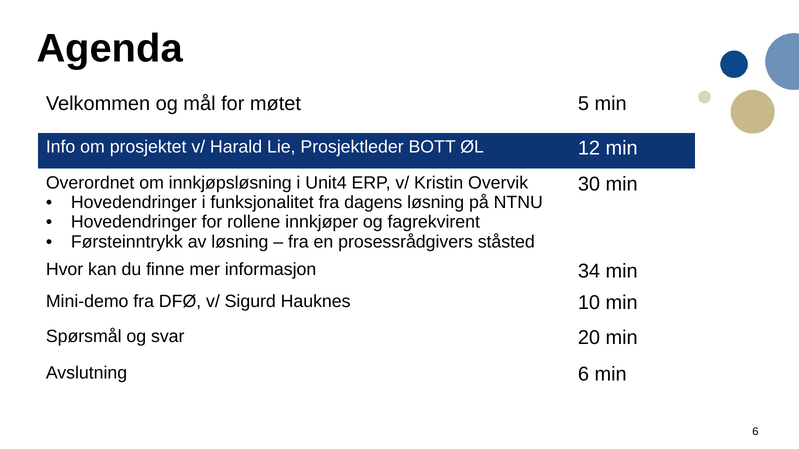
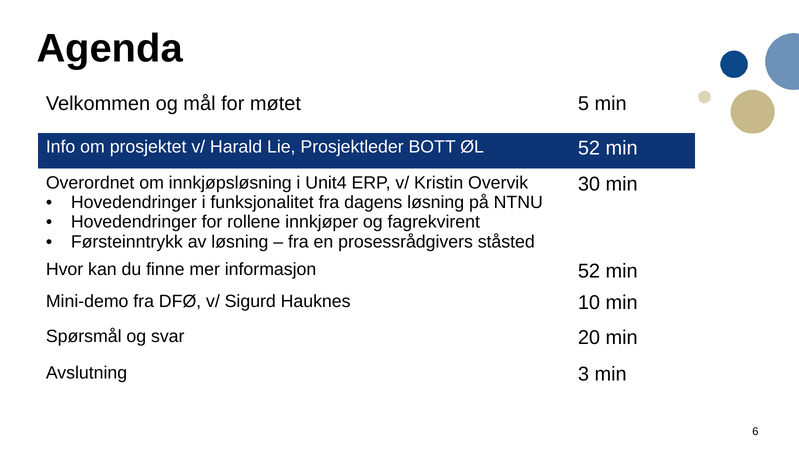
ØL 12: 12 -> 52 (589, 148)
informasjon 34: 34 -> 52 (589, 271)
Avslutning 6: 6 -> 3 (583, 375)
